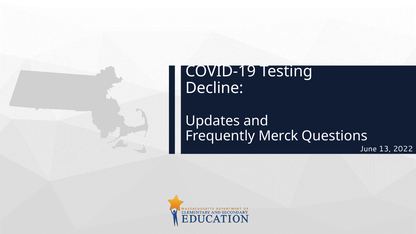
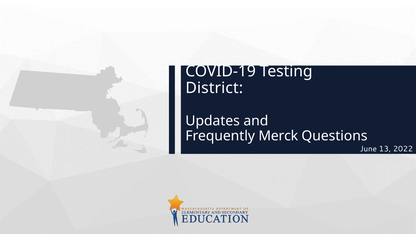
Decline: Decline -> District (214, 88)
